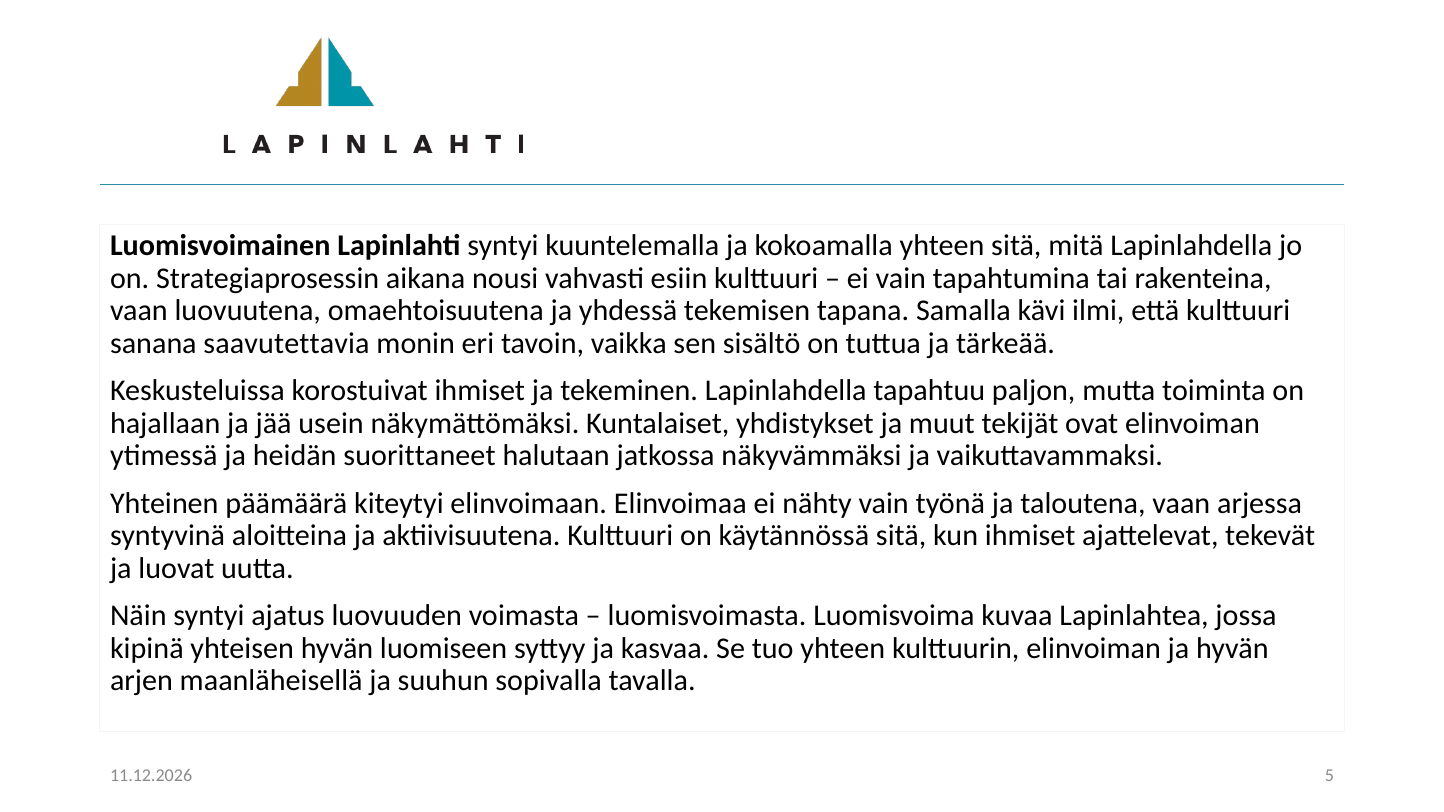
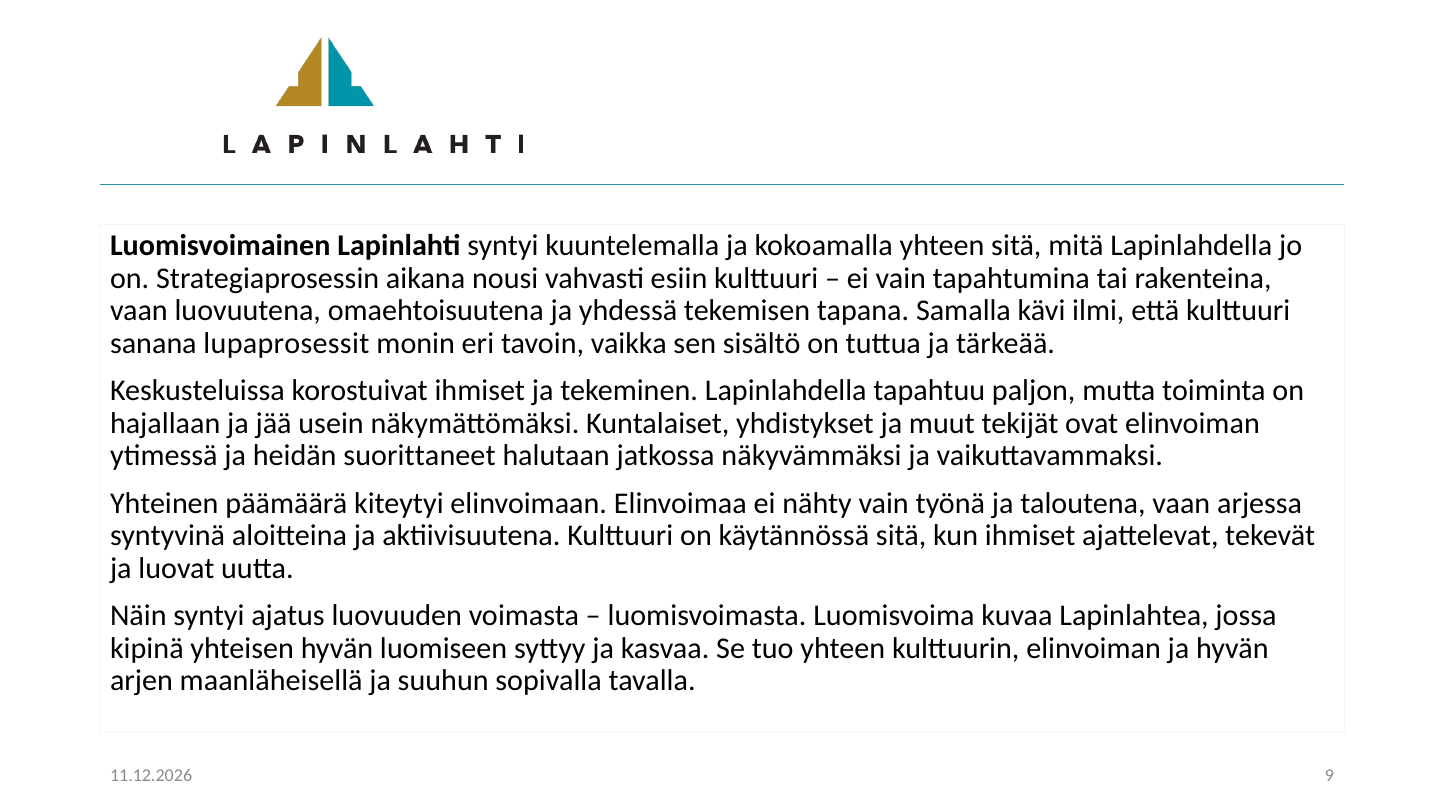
saavutettavia: saavutettavia -> lupaprosessit (286, 344)
5: 5 -> 9 (1329, 776)
